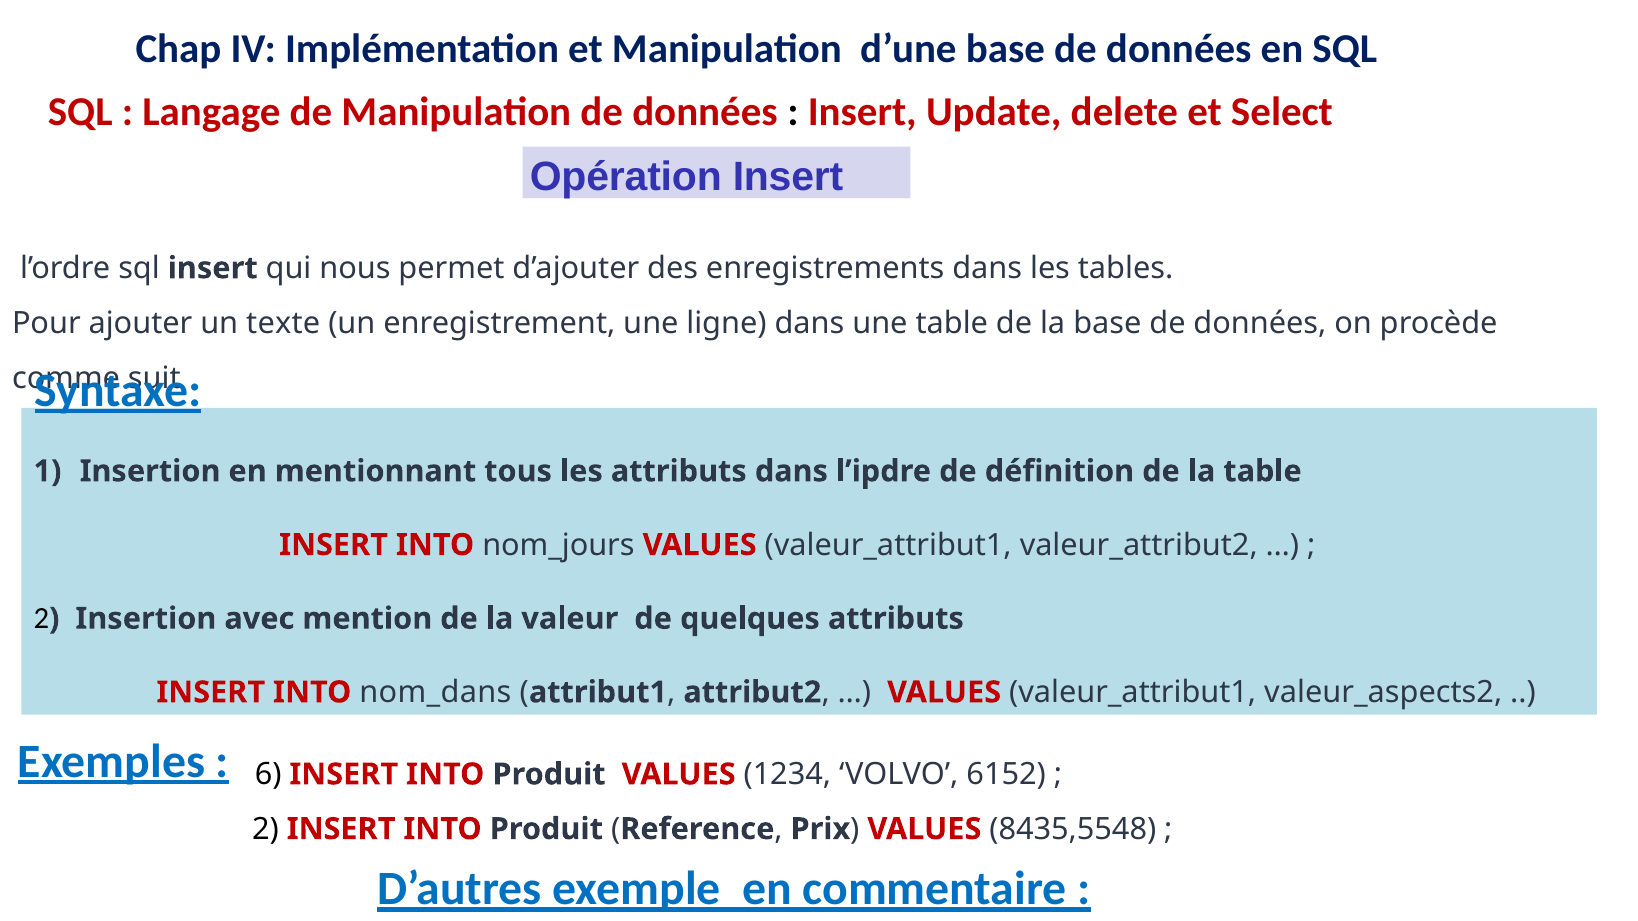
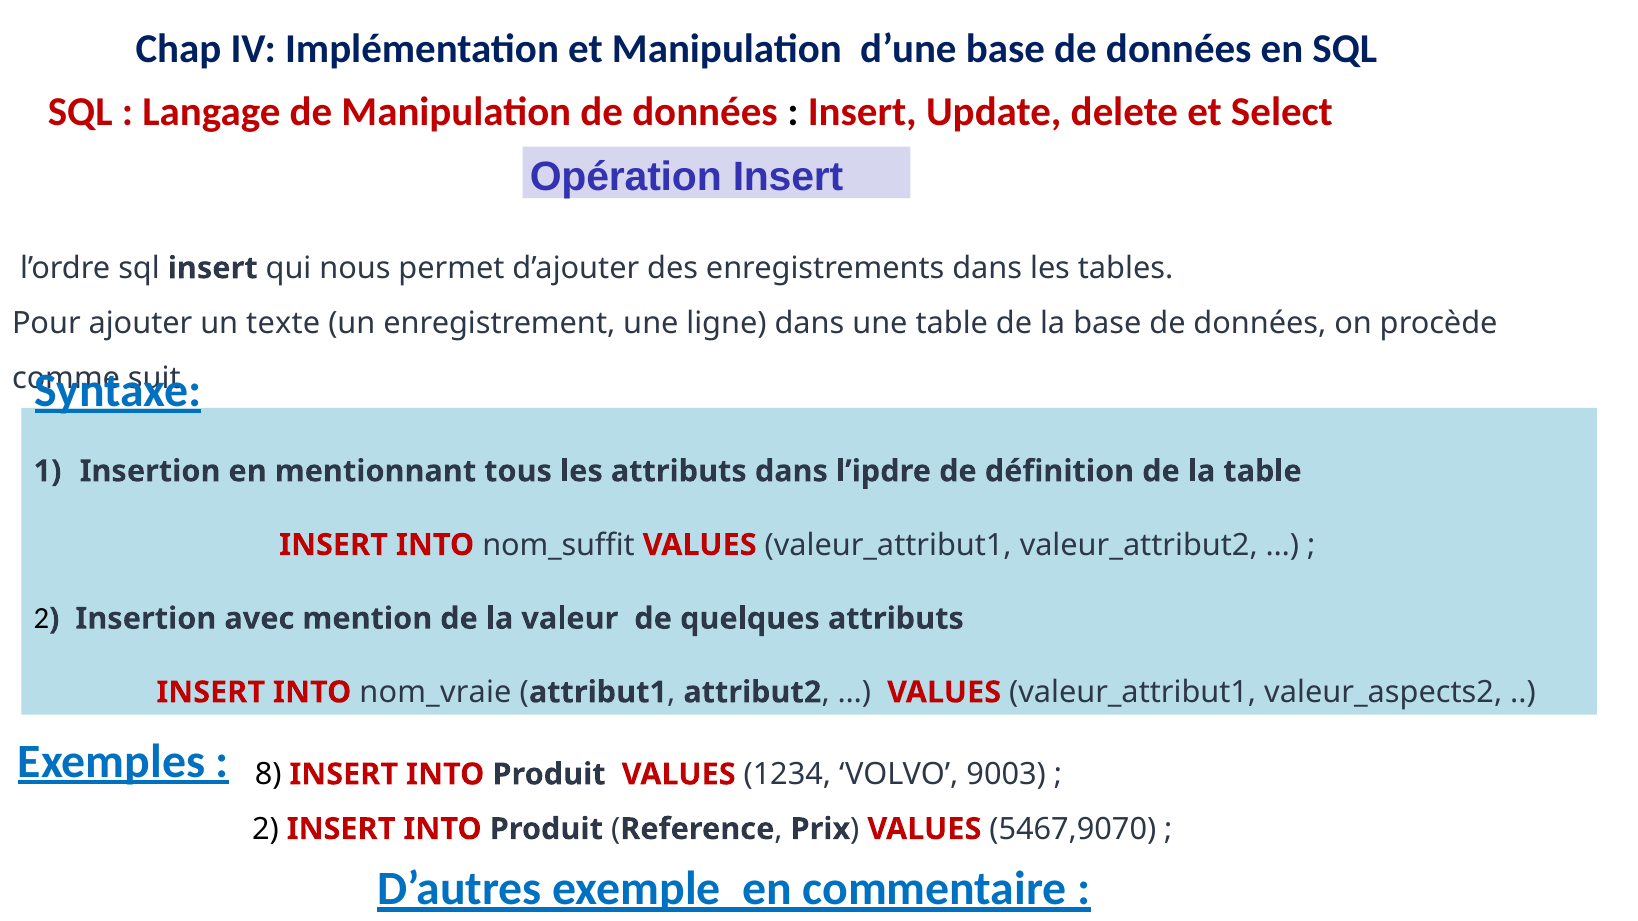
nom_jours: nom_jours -> nom_suffit (558, 545)
nom_dans: nom_dans -> nom_vraie (435, 693)
6: 6 -> 8 (268, 775)
6152: 6152 -> 9003 (1006, 775)
8435,5548: 8435,5548 -> 5467,9070 (1073, 829)
